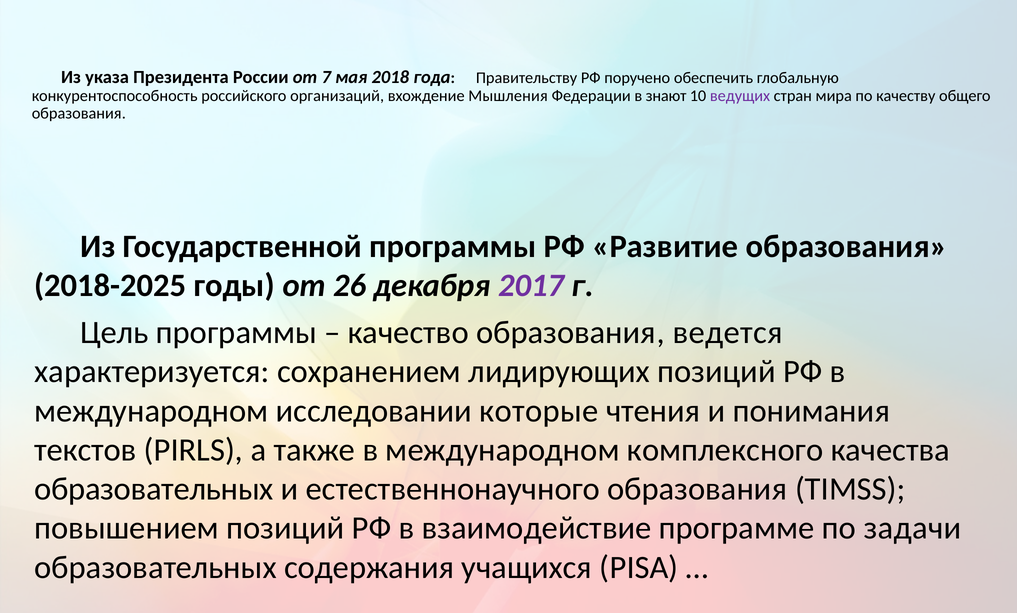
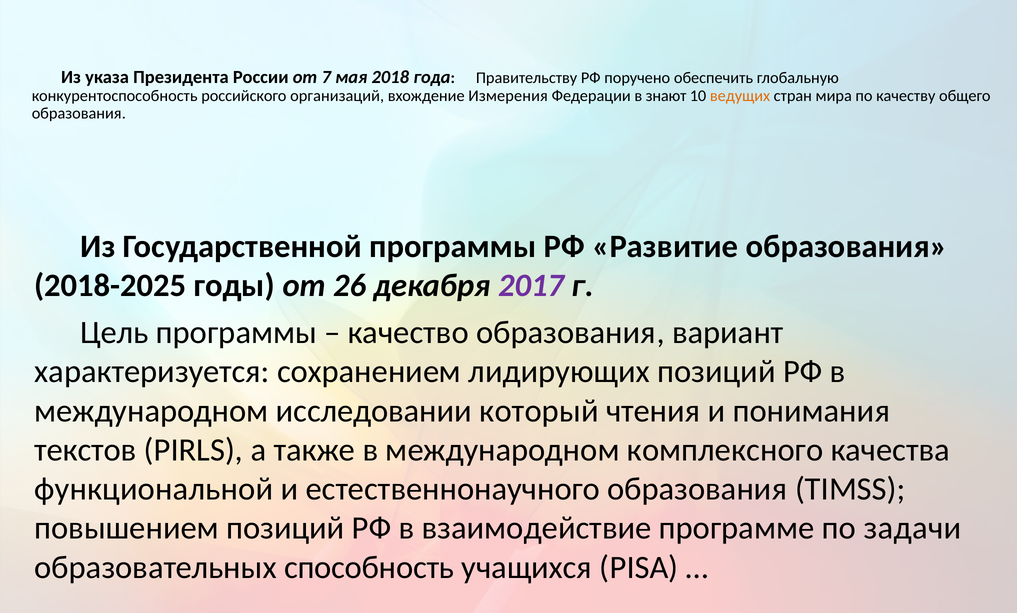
Мышления: Мышления -> Измерения (508, 96)
ведущих colour: purple -> orange (740, 96)
ведется: ведется -> вариант (728, 333)
которые: которые -> который (539, 411)
образовательных: образовательных -> функциональной (154, 489)
содержания: содержания -> способность (369, 568)
